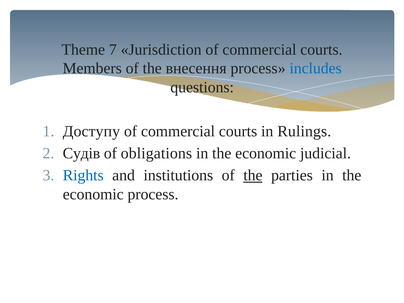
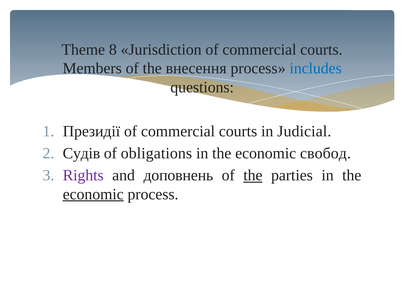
7: 7 -> 8 (113, 50)
Доступу: Доступу -> Президії (91, 131)
Rulings: Rulings -> Judicial (304, 131)
judicial: judicial -> свобод (325, 153)
Rights colour: blue -> purple (83, 175)
institutions: institutions -> доповнень (178, 175)
economic underline: none -> present (93, 194)
